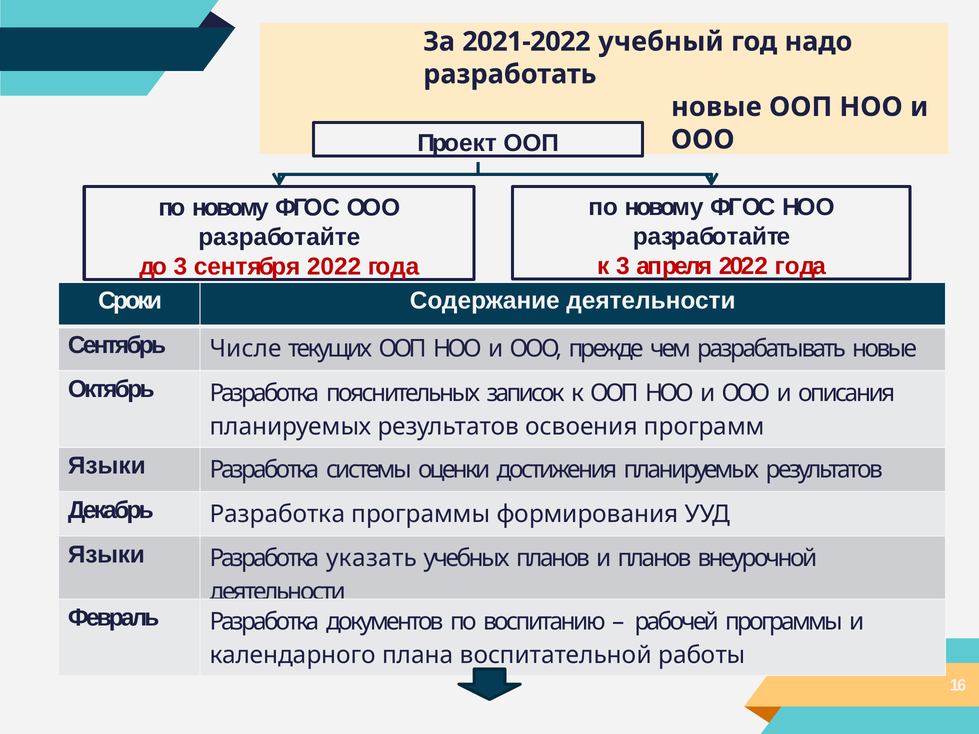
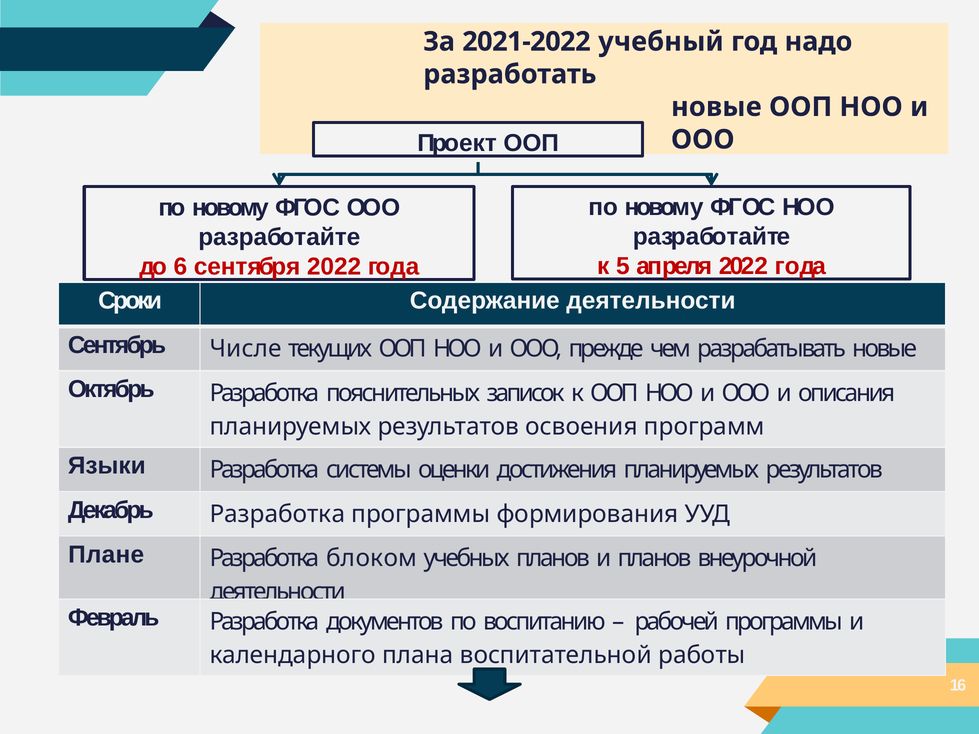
к 3: 3 -> 5 (623, 266)
до 3: 3 -> 6 (180, 267)
Языки: Языки -> Плане (106, 555)
указать: указать -> блоком (372, 559)
